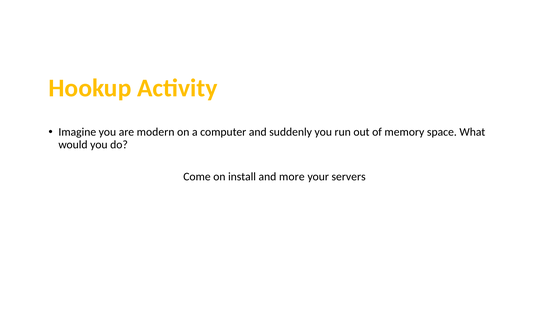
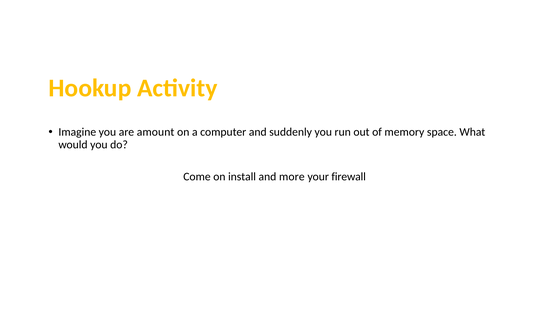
modern: modern -> amount (156, 132)
servers: servers -> firewall (349, 177)
